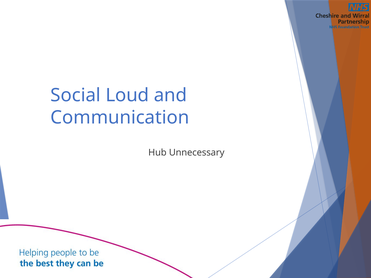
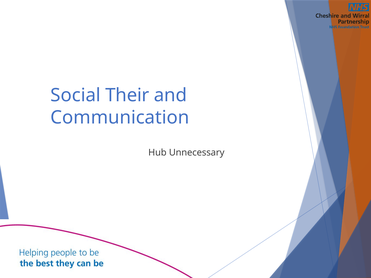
Loud: Loud -> Their (127, 95)
